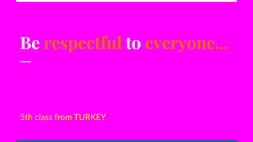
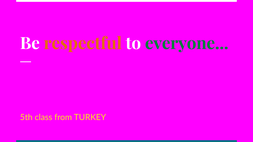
everyone colour: orange -> green (187, 44)
